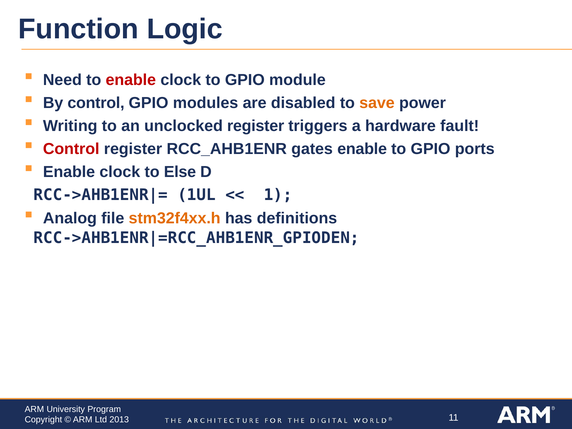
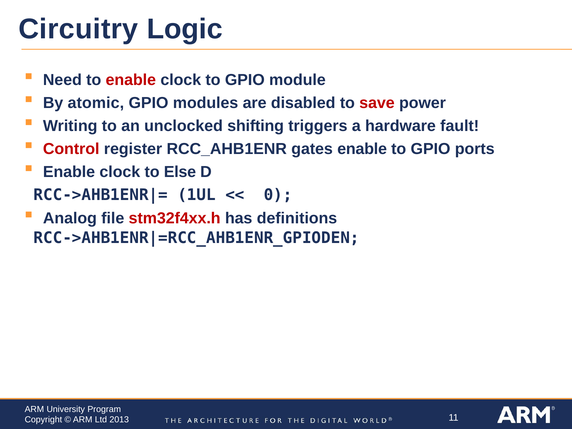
Function: Function -> Circuitry (78, 29)
By control: control -> atomic (96, 103)
save colour: orange -> red (377, 103)
unclocked register: register -> shifting (256, 126)
1: 1 -> 0 (278, 195)
stm32f4xx.h colour: orange -> red (175, 218)
